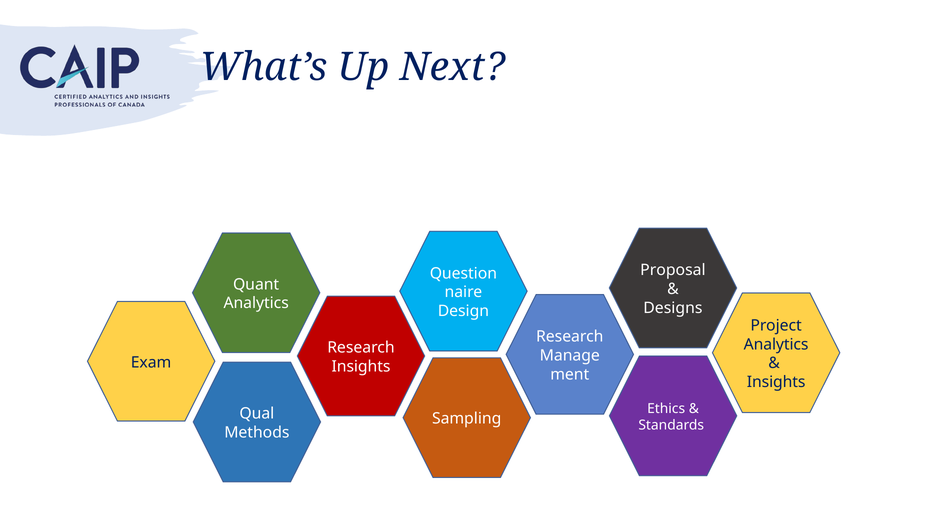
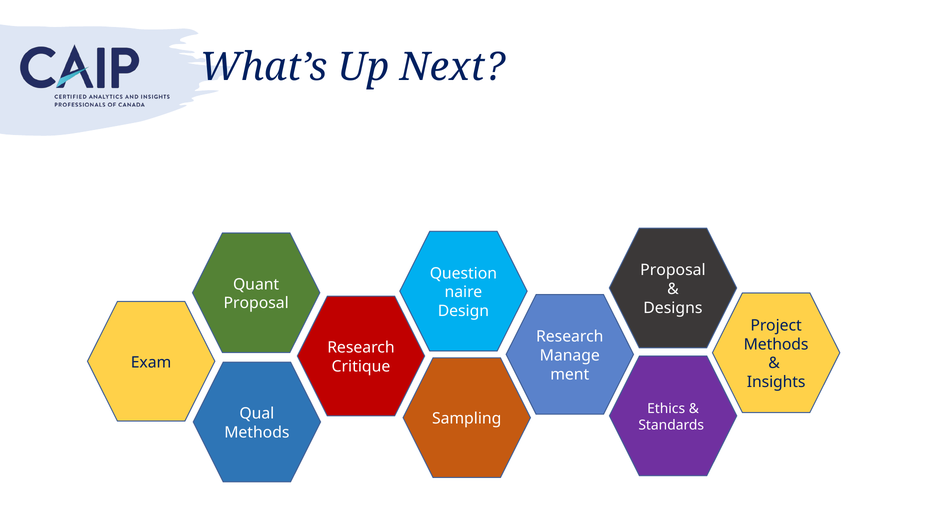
Analytics: Analytics -> Proposal (256, 304)
Analytics: Analytics -> Methods (776, 345)
Insights: Insights -> Critique (361, 367)
